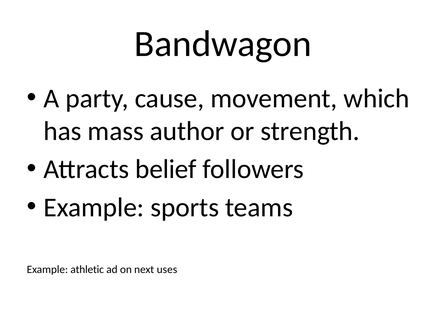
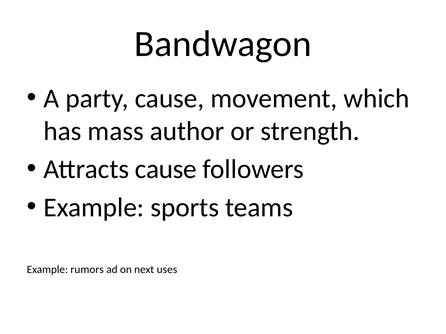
Attracts belief: belief -> cause (166, 170)
athletic: athletic -> rumors (87, 270)
